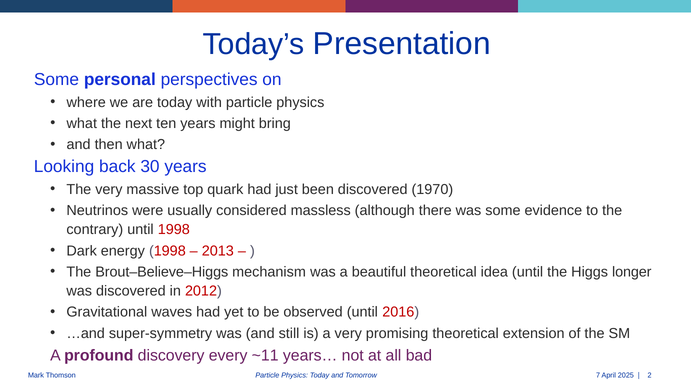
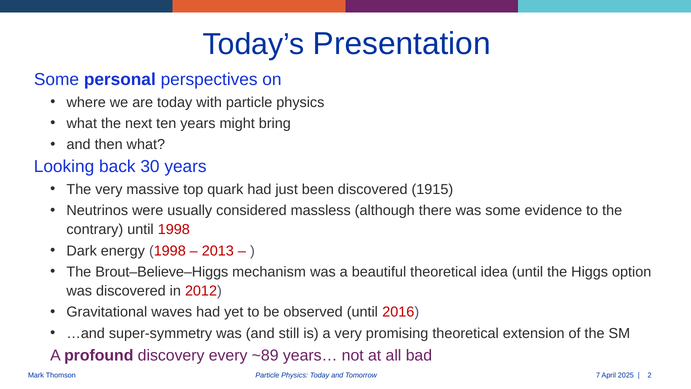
1970: 1970 -> 1915 (432, 189)
longer: longer -> option (632, 272)
~11: ~11 -> ~89 (265, 355)
